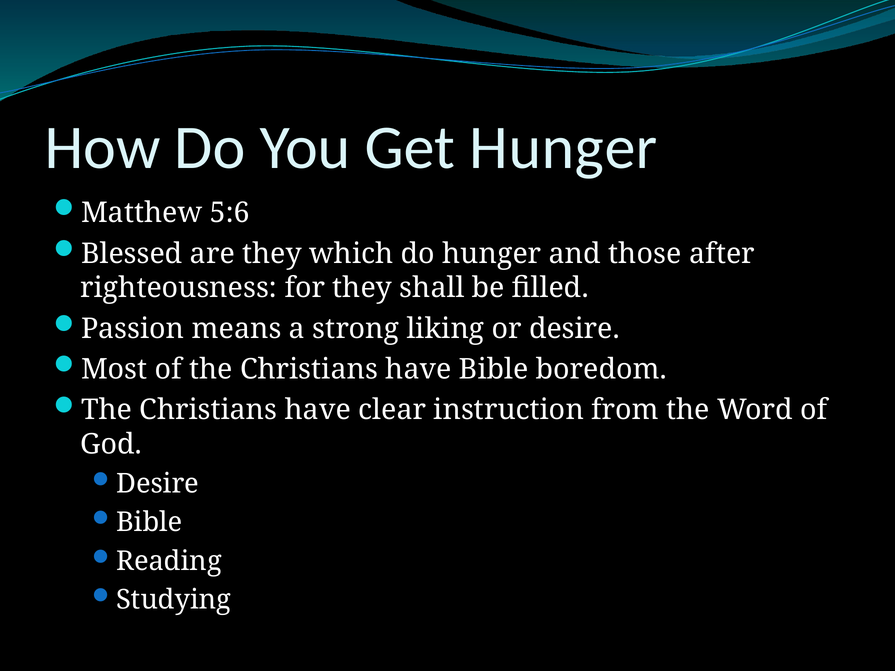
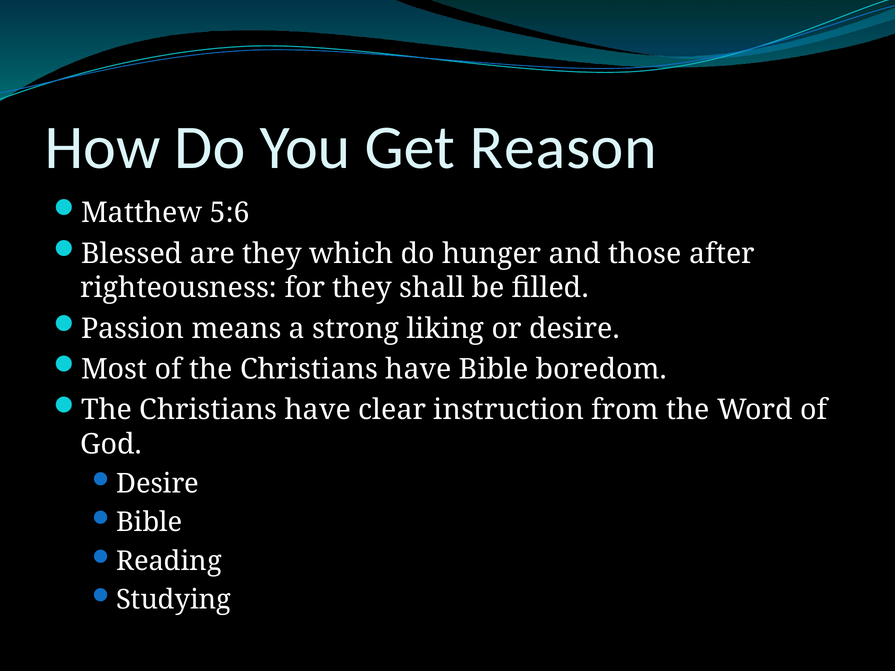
Get Hunger: Hunger -> Reason (563, 148)
